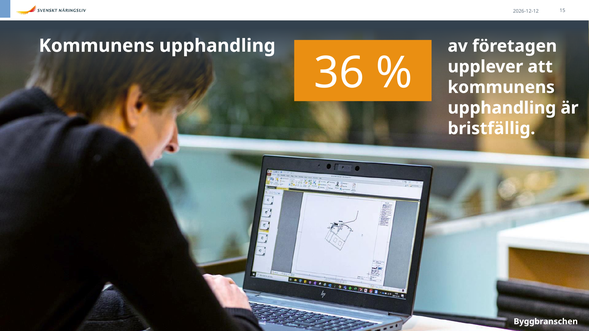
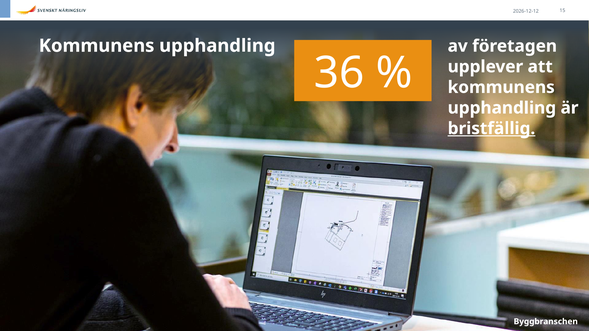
bristfällig underline: none -> present (491, 129)
